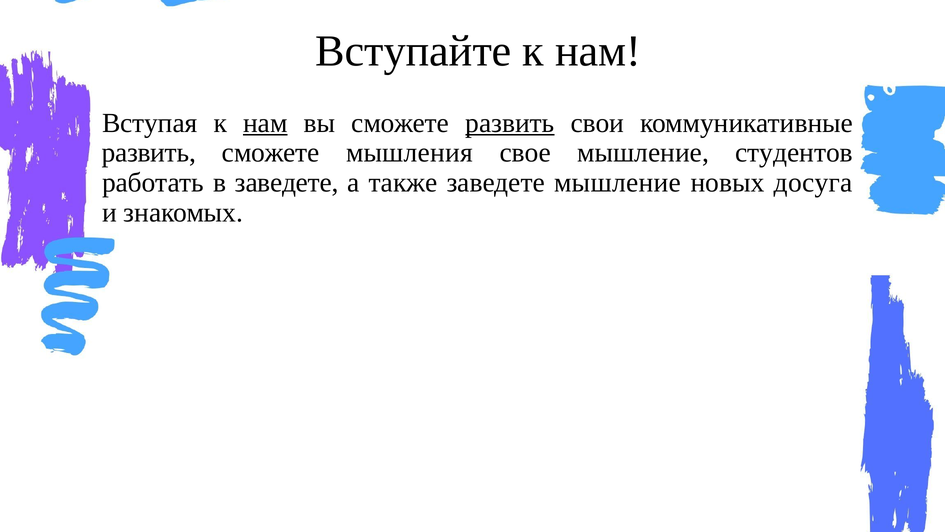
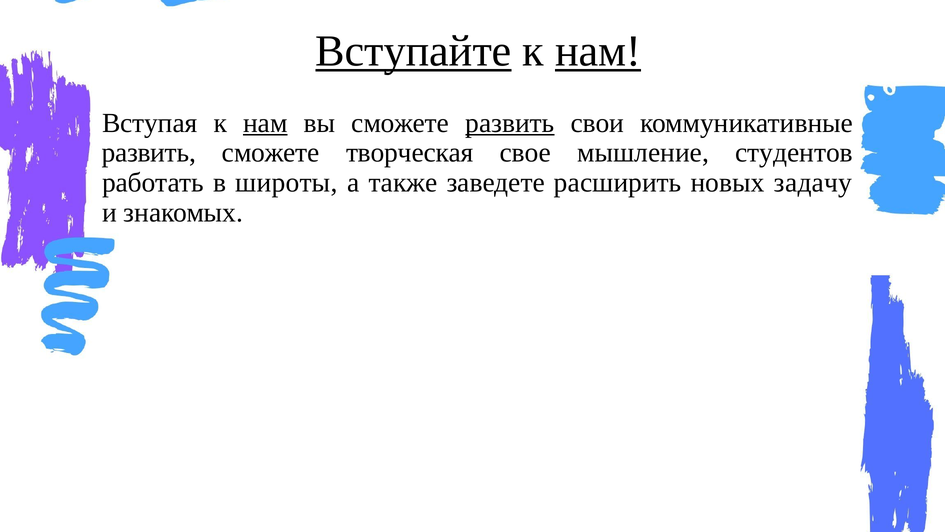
Вступайте underline: none -> present (413, 51)
нам underline: none -> present (598, 51)
мышления: мышления -> творческая (410, 153)
в заведете: заведете -> широты (286, 182)
заведете мышление: мышление -> расширить (618, 182)
досуга: досуга -> задачу (813, 182)
